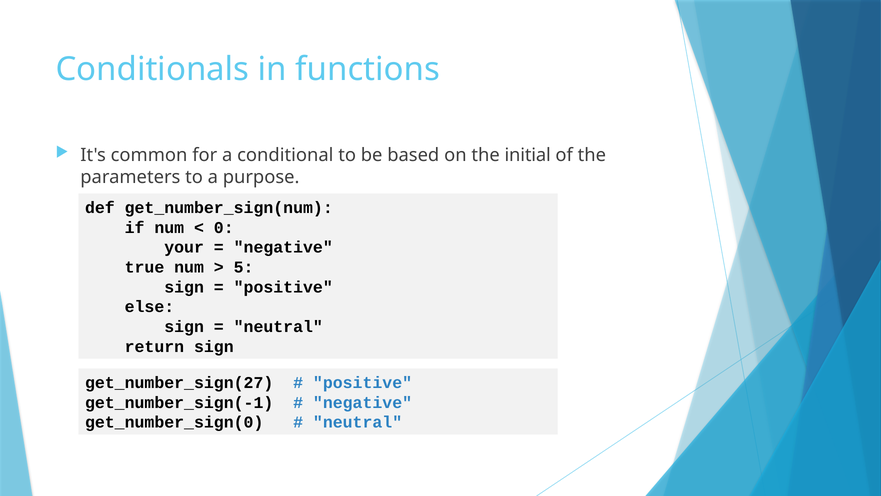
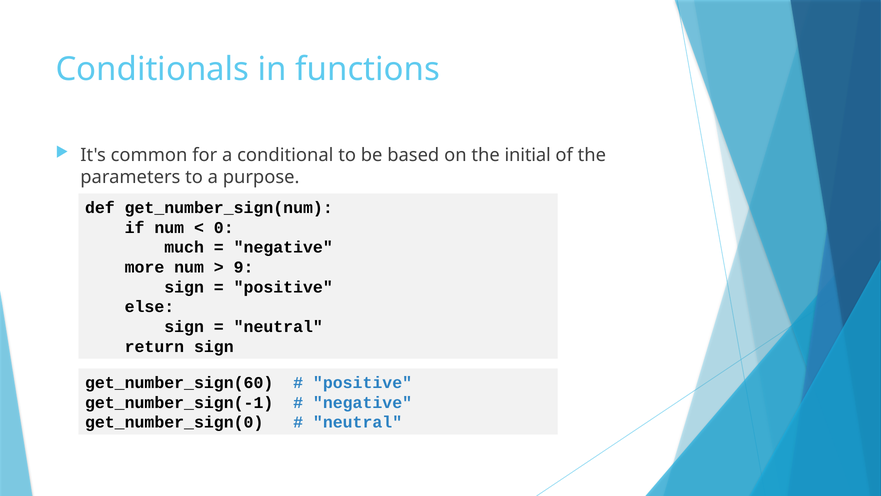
your: your -> much (184, 247)
true: true -> more (144, 267)
5: 5 -> 9 (244, 267)
get_number_sign(27: get_number_sign(27 -> get_number_sign(60 (179, 382)
